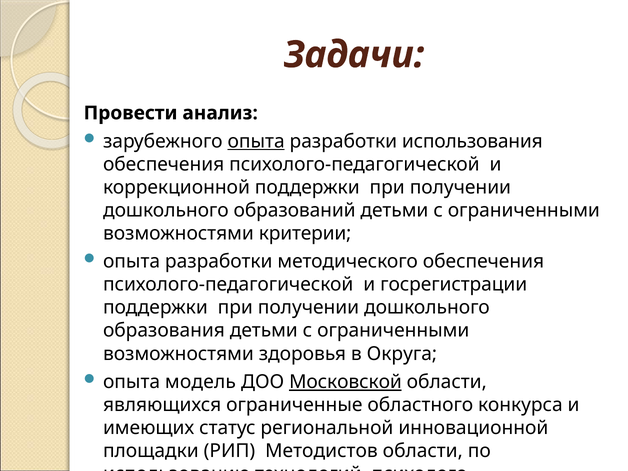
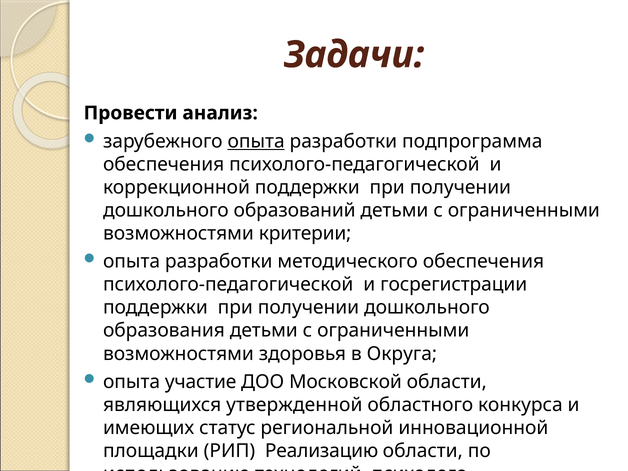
использования: использования -> подпрограмма (472, 141)
модель: модель -> участие (201, 382)
Московской underline: present -> none (345, 382)
ограниченные: ограниченные -> утвержденной (294, 405)
Методистов: Методистов -> Реализацию (322, 451)
